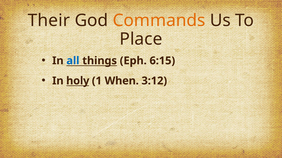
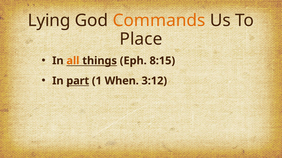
Their: Their -> Lying (49, 21)
all colour: blue -> orange (73, 61)
6:15: 6:15 -> 8:15 (162, 61)
holy: holy -> part (78, 81)
